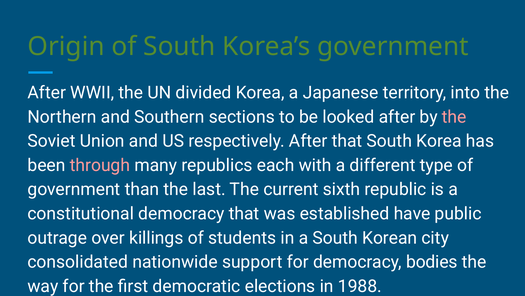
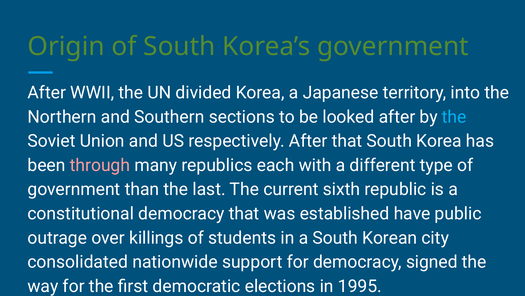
the colour: pink -> light blue (454, 117)
bodies: bodies -> signed (432, 262)
1988: 1988 -> 1995 (360, 286)
